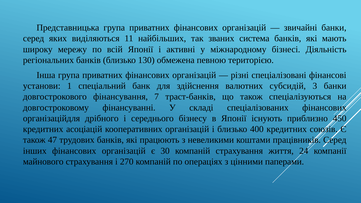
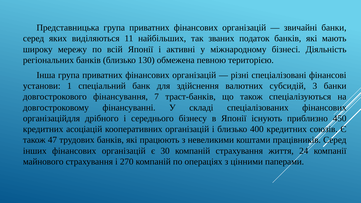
система: система -> податок (254, 39)
